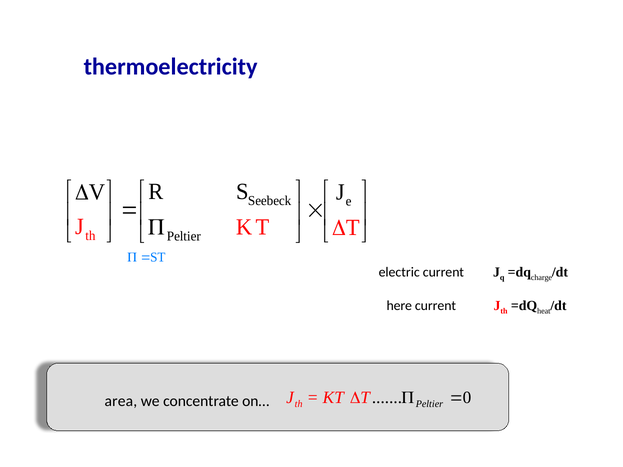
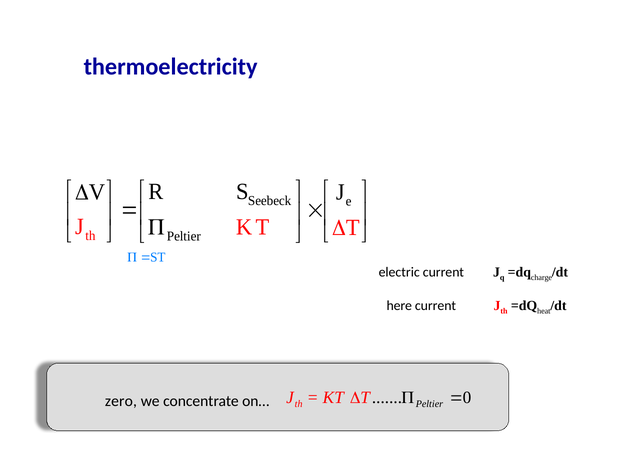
area: area -> zero (121, 401)
